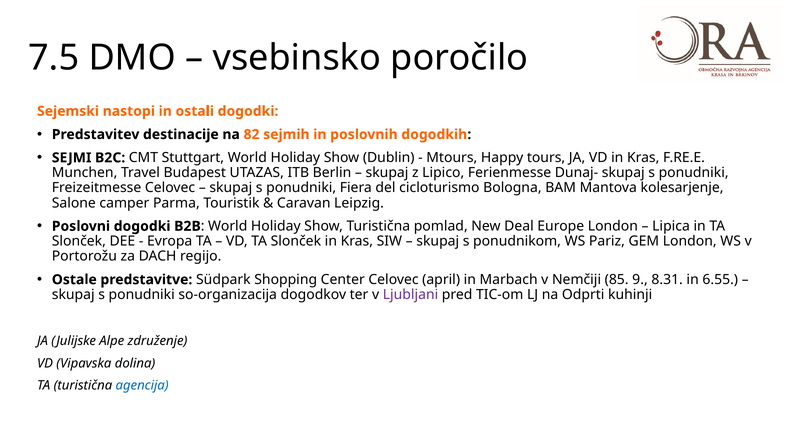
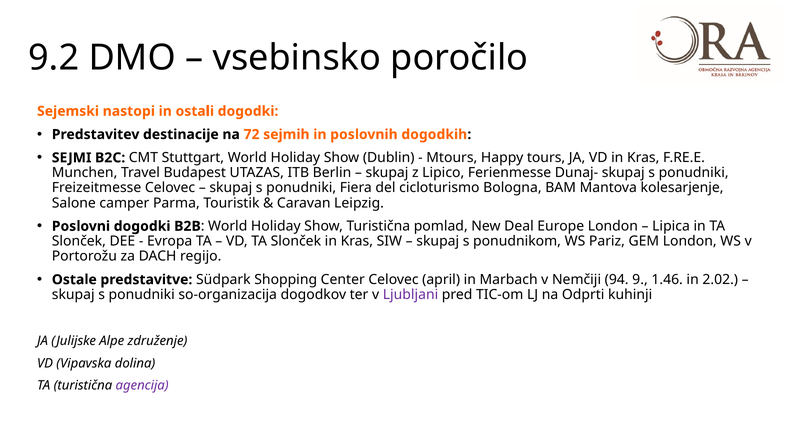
7.5: 7.5 -> 9.2 (54, 58)
82: 82 -> 72 (252, 135)
85: 85 -> 94 (617, 280)
8.31: 8.31 -> 1.46 (667, 280)
6.55: 6.55 -> 2.02 (720, 280)
agencija colour: blue -> purple (142, 386)
